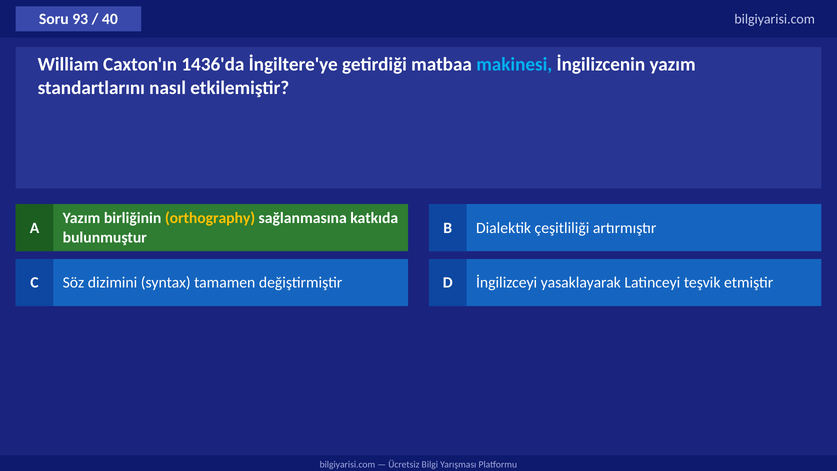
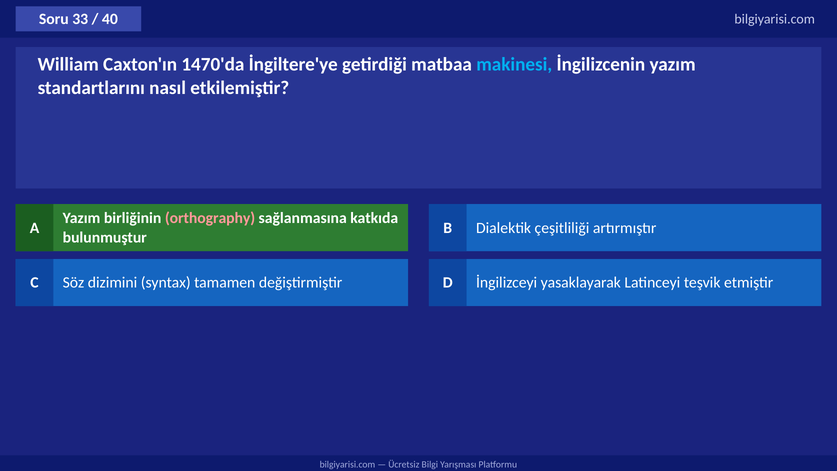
93: 93 -> 33 (80, 19)
1436'da: 1436'da -> 1470'da (213, 64)
orthography colour: yellow -> pink (210, 218)
